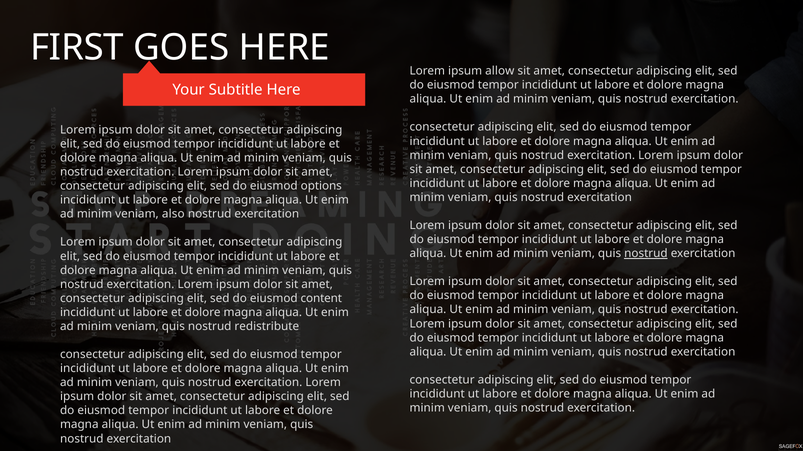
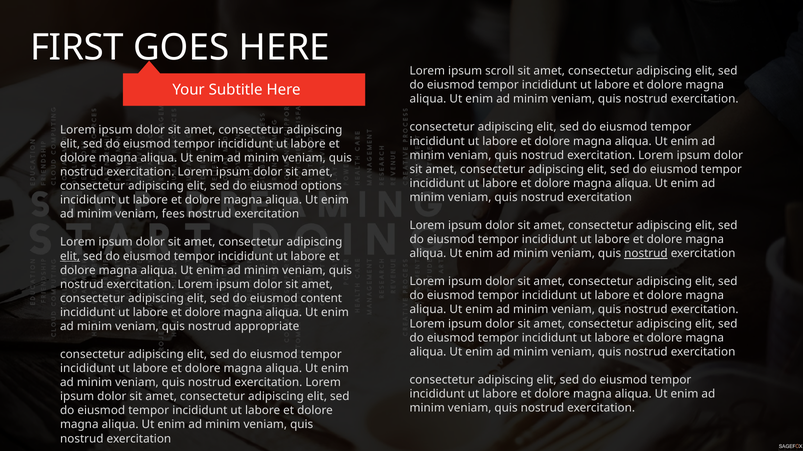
allow: allow -> scroll (500, 71)
also: also -> fees (173, 214)
elit underline: none -> present (70, 257)
redistribute: redistribute -> appropriate (267, 327)
